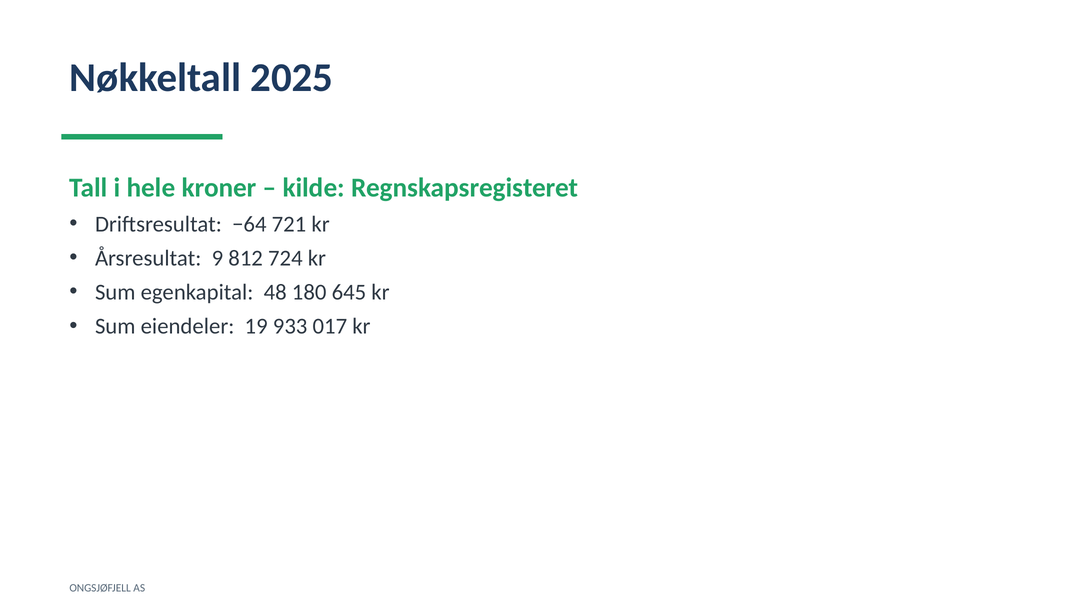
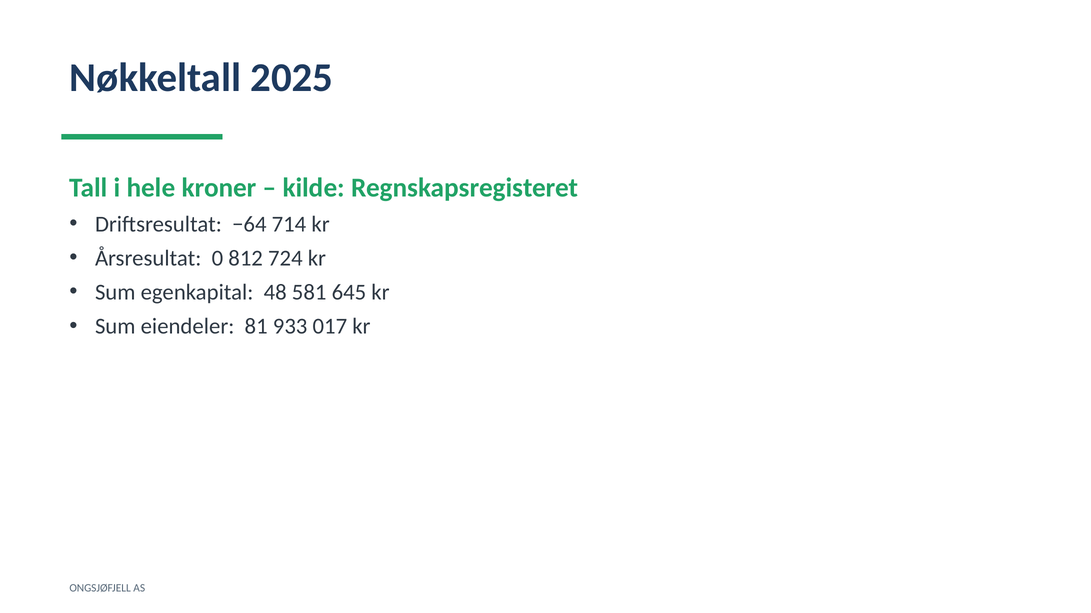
721: 721 -> 714 (289, 224)
9: 9 -> 0 (217, 258)
180: 180 -> 581 (309, 293)
19: 19 -> 81 (256, 327)
